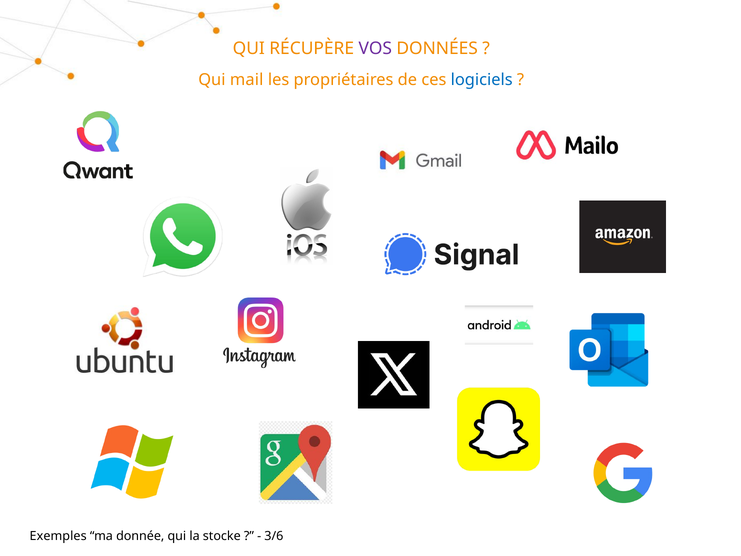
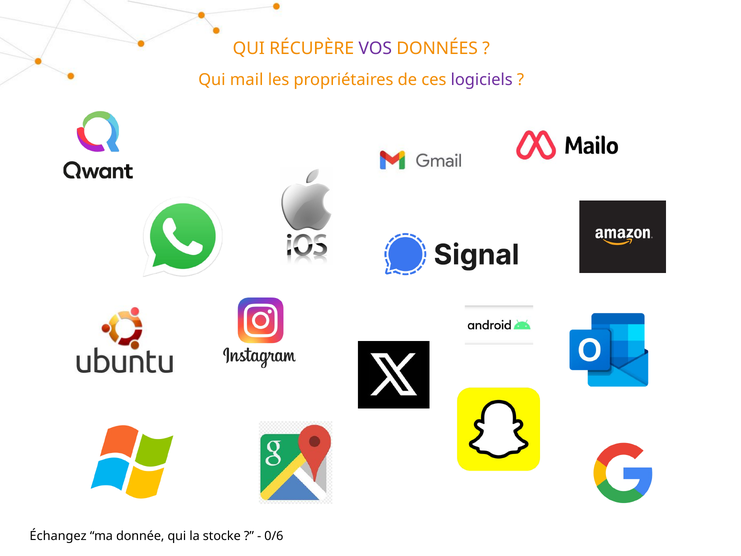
logiciels colour: blue -> purple (482, 80)
Exemples: Exemples -> Échangez (58, 536)
3/6: 3/6 -> 0/6 (274, 536)
